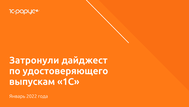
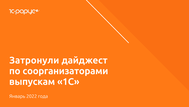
удостоверяющего: удостоверяющего -> соорганизаторами (65, 71)
